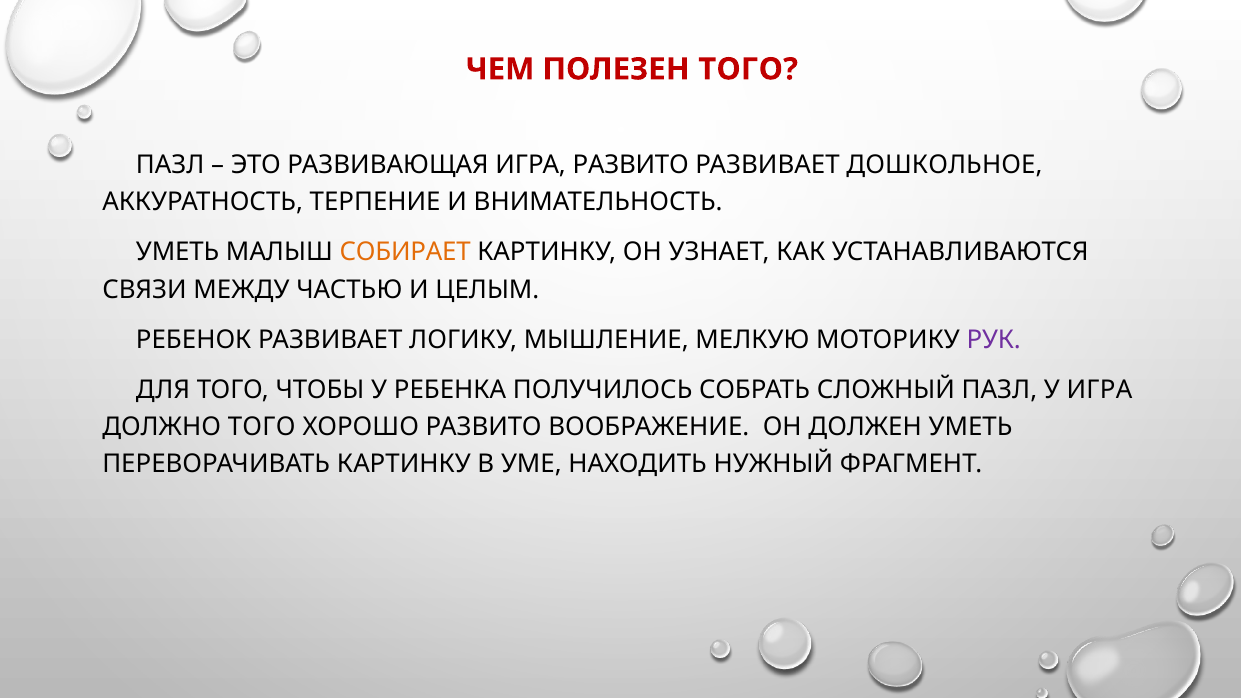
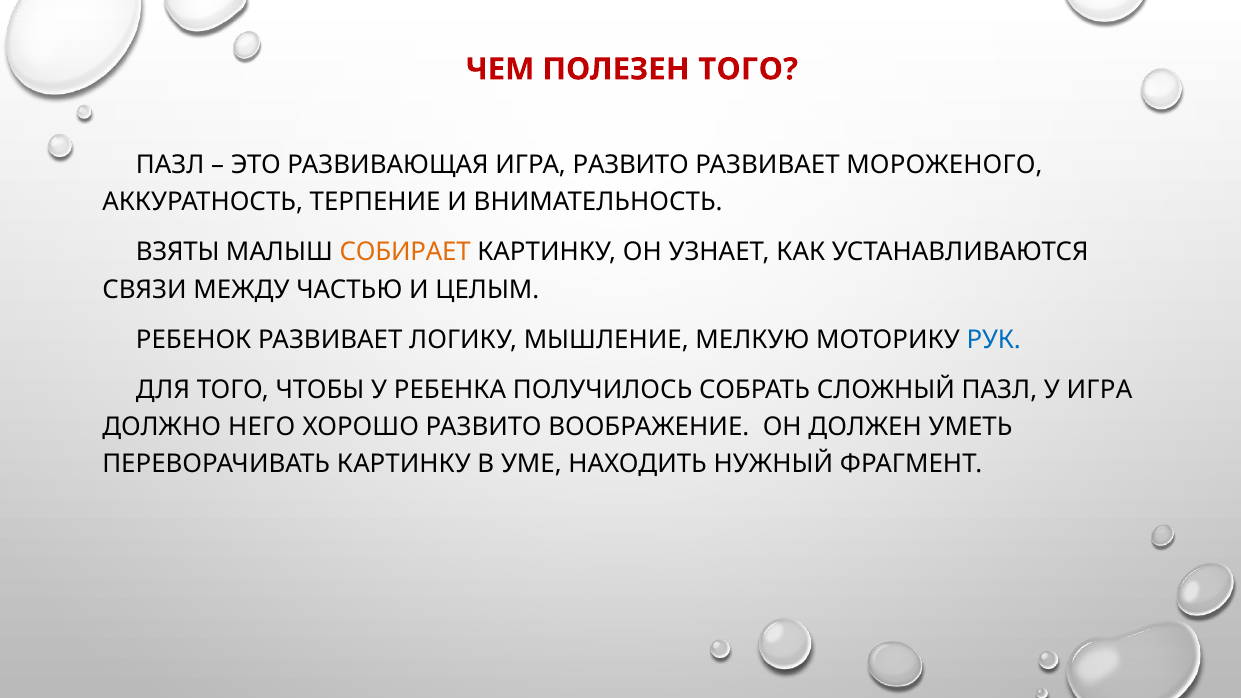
ДОШКОЛЬНОЕ: ДОШКОЛЬНОЕ -> МОРОЖЕНОГО (944, 165)
УМЕТЬ: УМЕТЬ -> ВЗЯТЫ (178, 252)
РУК colour: purple -> blue (994, 340)
ДОЛЖНО ТОГО: ТОГО -> НЕГО (262, 427)
